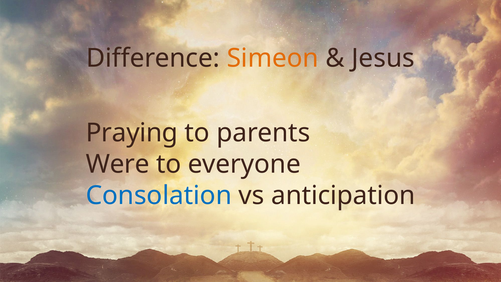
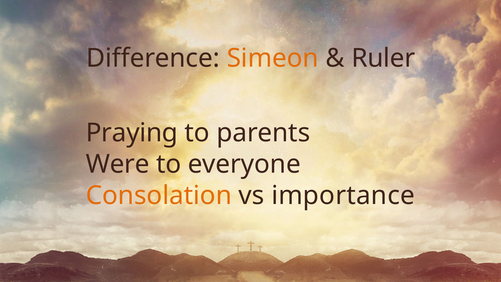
Jesus: Jesus -> Ruler (383, 58)
Consolation colour: blue -> orange (159, 195)
anticipation: anticipation -> importance (343, 195)
